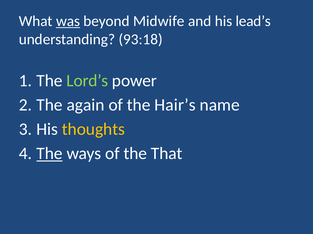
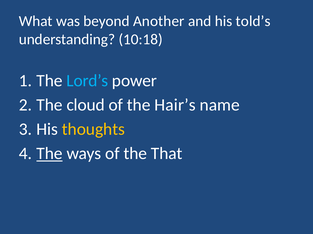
was underline: present -> none (68, 21)
Midwife: Midwife -> Another (159, 21)
lead’s: lead’s -> told’s (253, 21)
93:18: 93:18 -> 10:18 (141, 39)
Lord’s colour: light green -> light blue (87, 81)
again: again -> cloud (86, 105)
